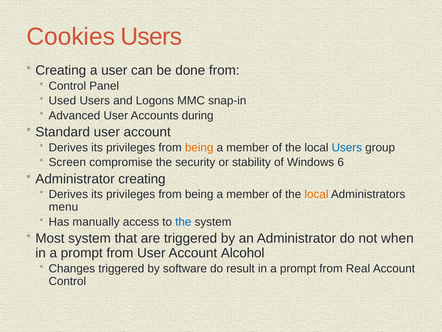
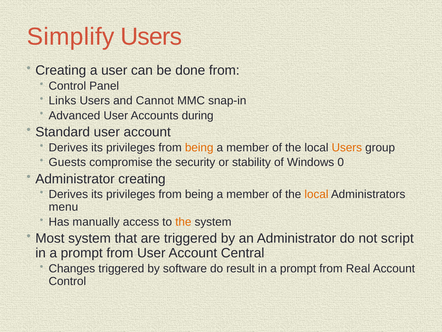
Cookies: Cookies -> Simplify (71, 37)
Used: Used -> Links (62, 101)
Logons: Logons -> Cannot (155, 101)
Users colour: blue -> orange (347, 147)
Screen: Screen -> Guests (67, 162)
6: 6 -> 0 (341, 162)
the colour: blue -> orange (183, 222)
when: when -> script (397, 238)
Alcohol: Alcohol -> Central (243, 253)
